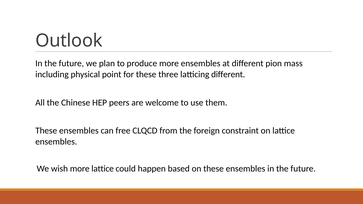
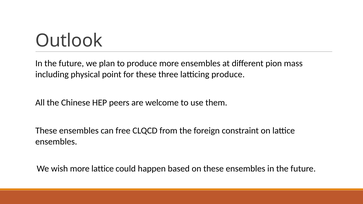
latticing different: different -> produce (228, 74)
